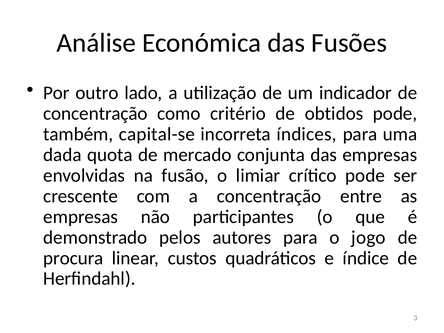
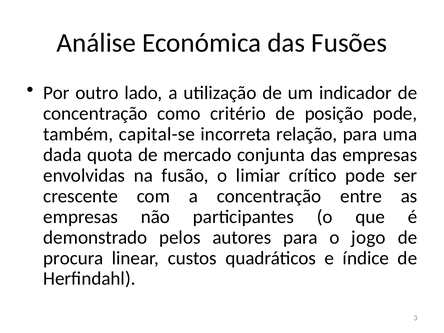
obtidos: obtidos -> posição (334, 113)
índices: índices -> relação (307, 134)
